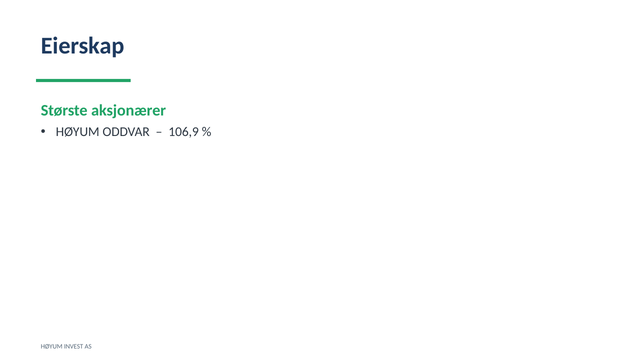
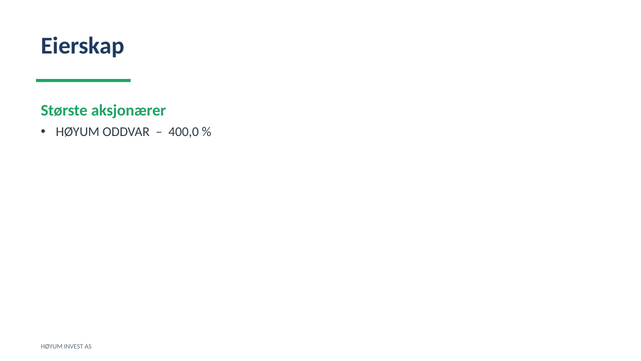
106,9: 106,9 -> 400,0 (184, 132)
